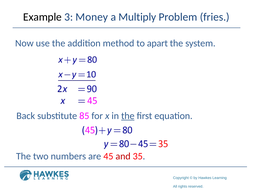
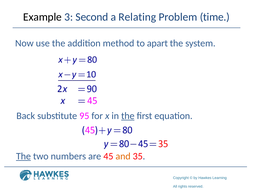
Money: Money -> Second (92, 17)
Multiply: Multiply -> Relating (137, 17)
fries: fries -> time (215, 17)
85: 85 -> 95 (84, 116)
The underline: none -> present (23, 156)
and colour: red -> orange (123, 156)
